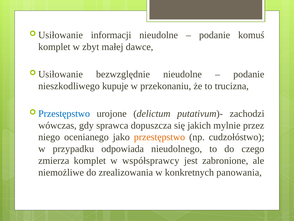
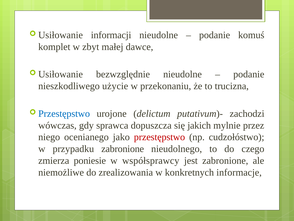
kupuje: kupuje -> użycie (115, 86)
przestępstwo colour: orange -> red (159, 137)
przypadku odpowiada: odpowiada -> zabronione (123, 149)
zmierza komplet: komplet -> poniesie (90, 160)
panowania: panowania -> informacje (239, 172)
